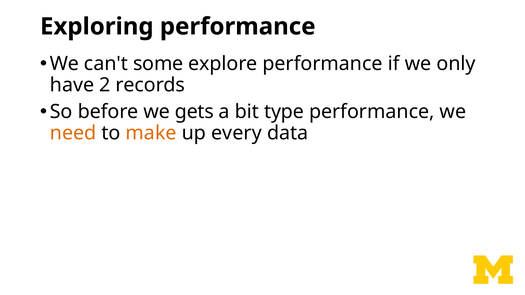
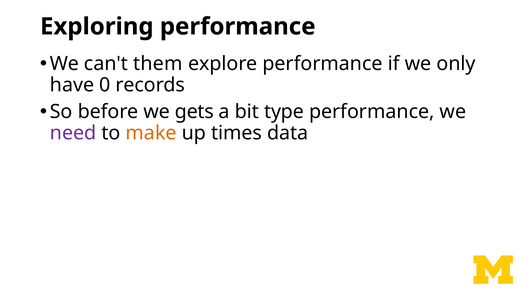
some: some -> them (158, 64)
2: 2 -> 0 (105, 85)
need colour: orange -> purple (73, 133)
every: every -> times (237, 133)
